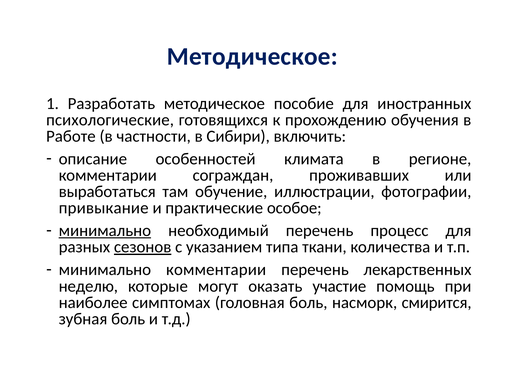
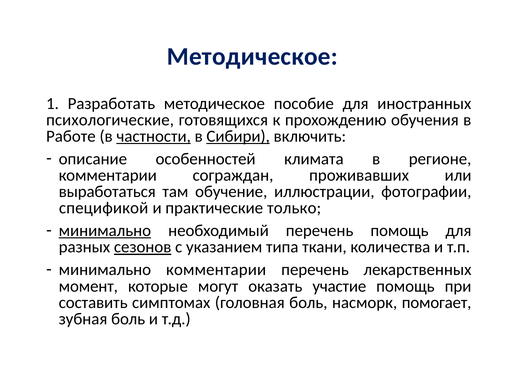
частности underline: none -> present (154, 136)
Сибири underline: none -> present (238, 136)
привыкание: привыкание -> спецификой (104, 208)
особое: особое -> только (294, 208)
перечень процесс: процесс -> помощь (399, 231)
неделю: неделю -> момент (88, 286)
наиболее: наиболее -> составить (93, 302)
смирится: смирится -> помогает (437, 302)
